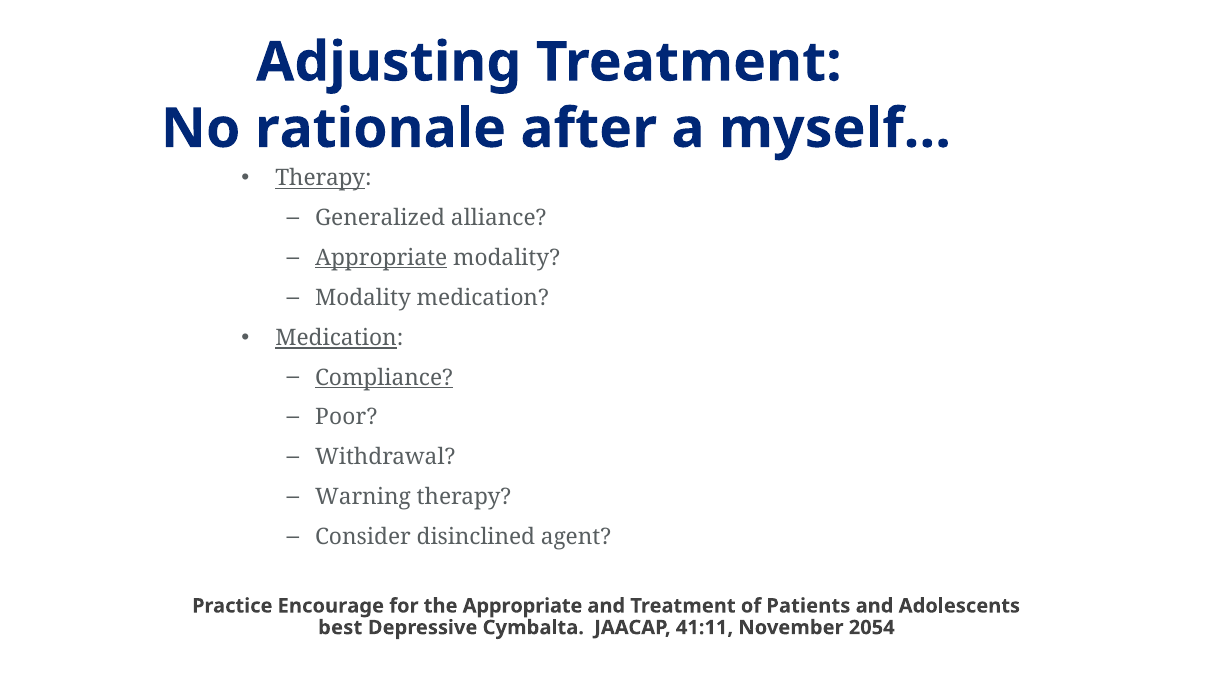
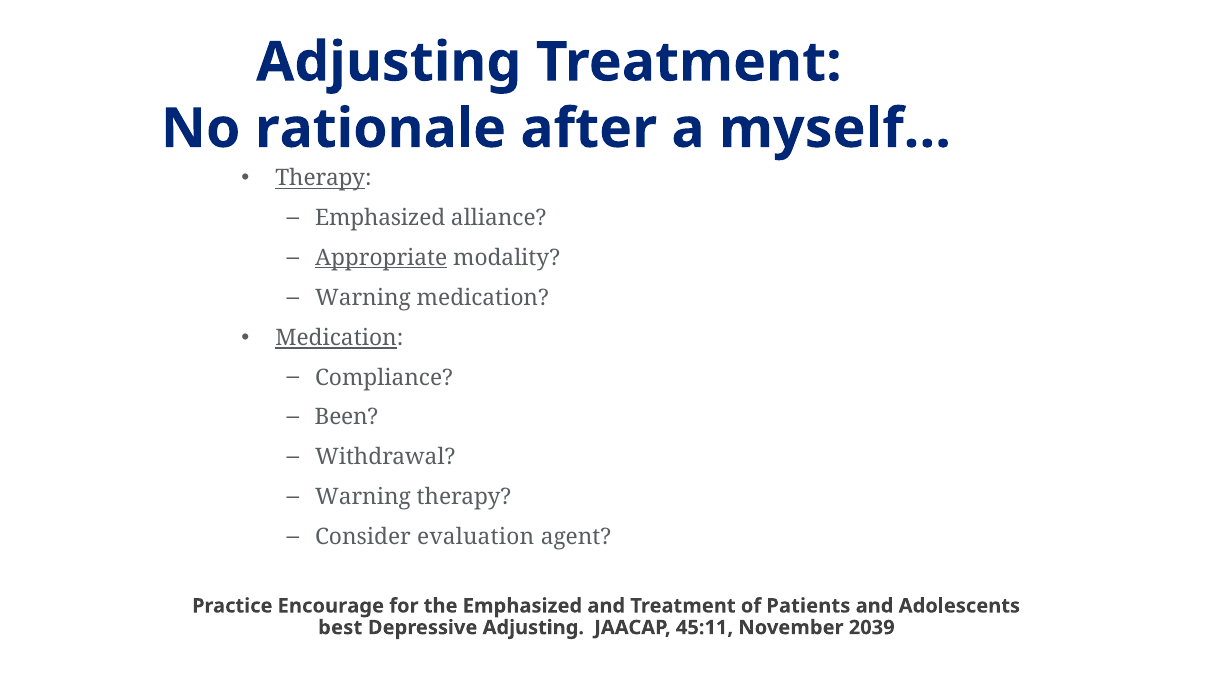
Generalized: Generalized -> Emphasized (380, 218)
Modality: Modality -> Warning (363, 298)
Compliance underline: present -> none (384, 378)
Poor: Poor -> Been (346, 418)
disinclined: disinclined -> evaluation (476, 537)
the Appropriate: Appropriate -> Emphasized (522, 606)
Depressive Cymbalta: Cymbalta -> Adjusting (533, 628)
41:11: 41:11 -> 45:11 (705, 628)
2054: 2054 -> 2039 (872, 628)
